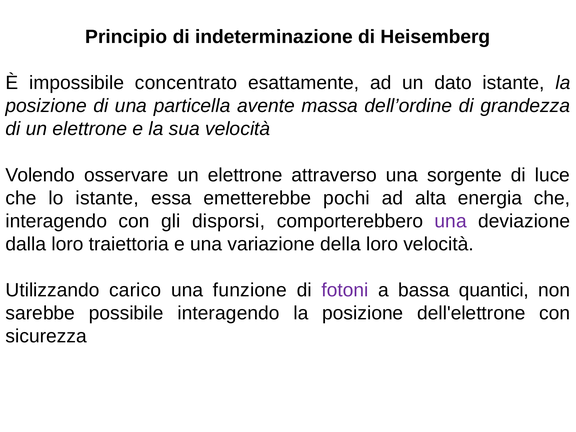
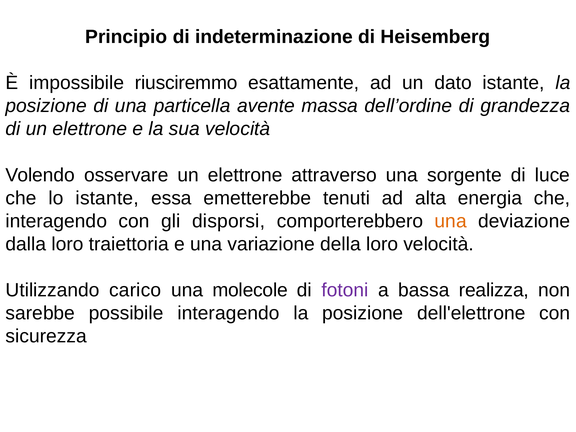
concentrato: concentrato -> riusciremmo (186, 83)
pochi: pochi -> tenuti (347, 198)
una colour: purple -> orange (451, 221)
funzione: funzione -> molecole (250, 290)
quantici: quantici -> realizza (494, 290)
